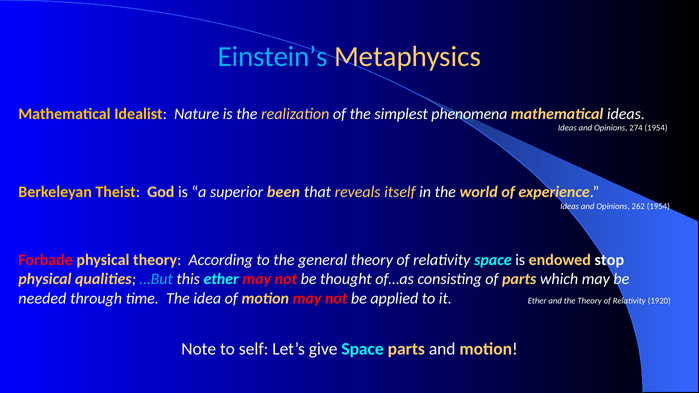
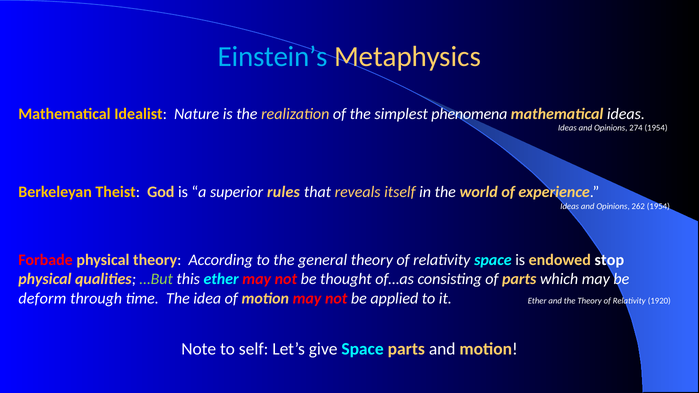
been: been -> rules (283, 192)
…But colour: light blue -> light green (156, 279)
needed: needed -> deform (42, 298)
